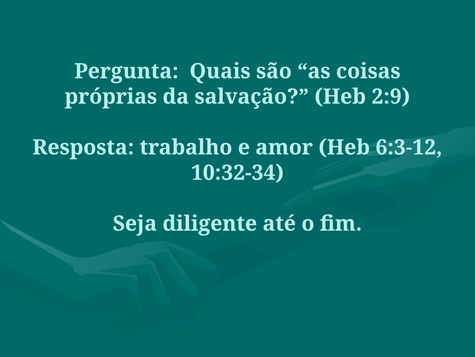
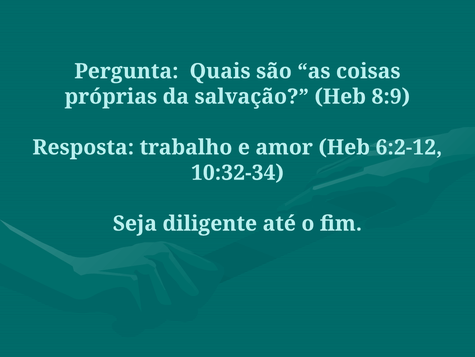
2:9: 2:9 -> 8:9 (391, 96)
6:3-12: 6:3-12 -> 6:2-12 (409, 147)
